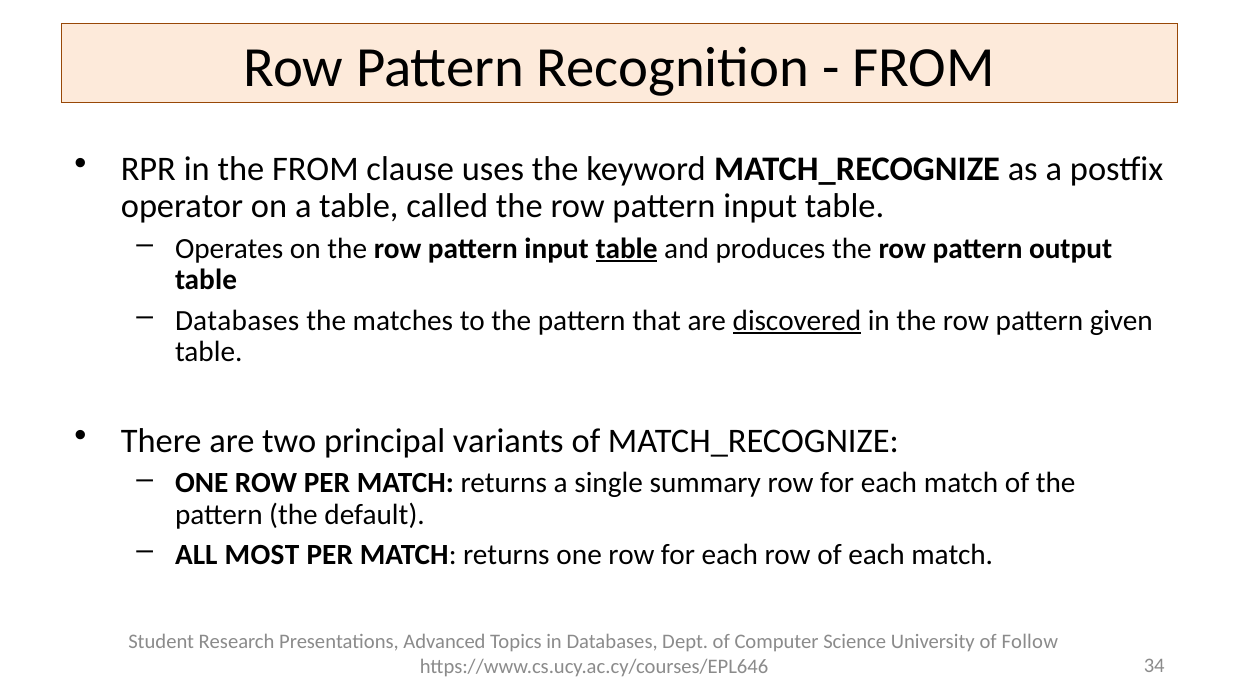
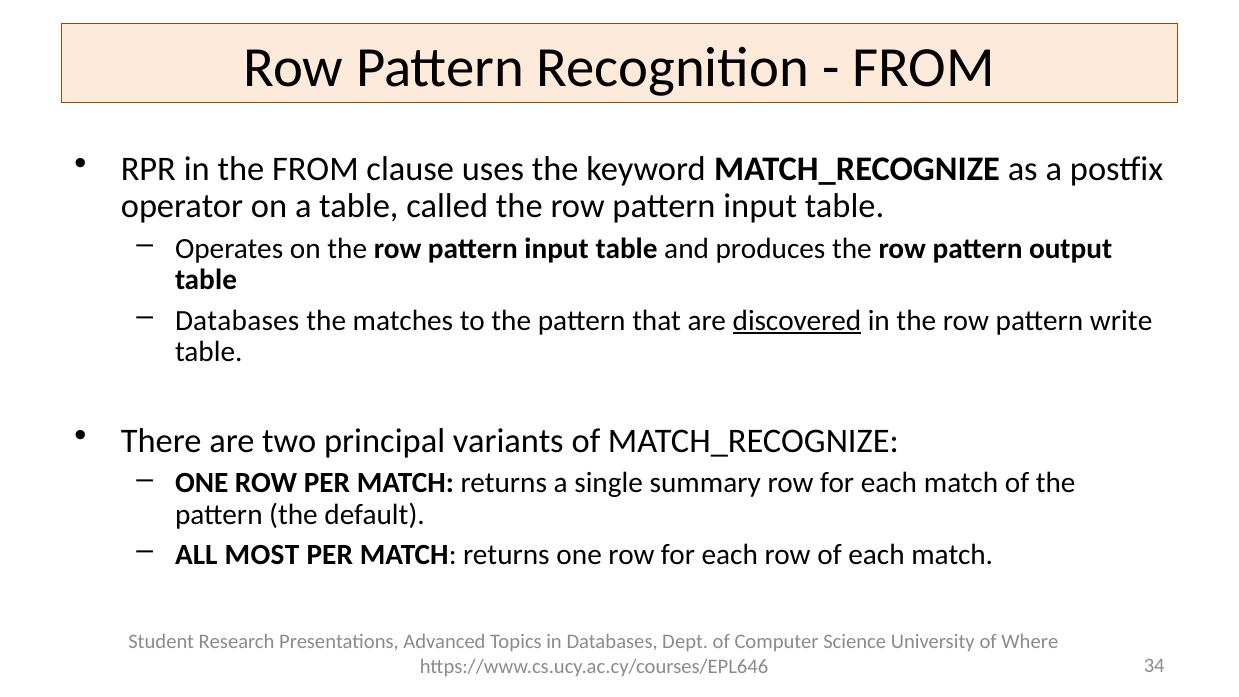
table underline: present -> none (627, 249)
given: given -> write (1121, 320)
Follow: Follow -> Where (1030, 642)
